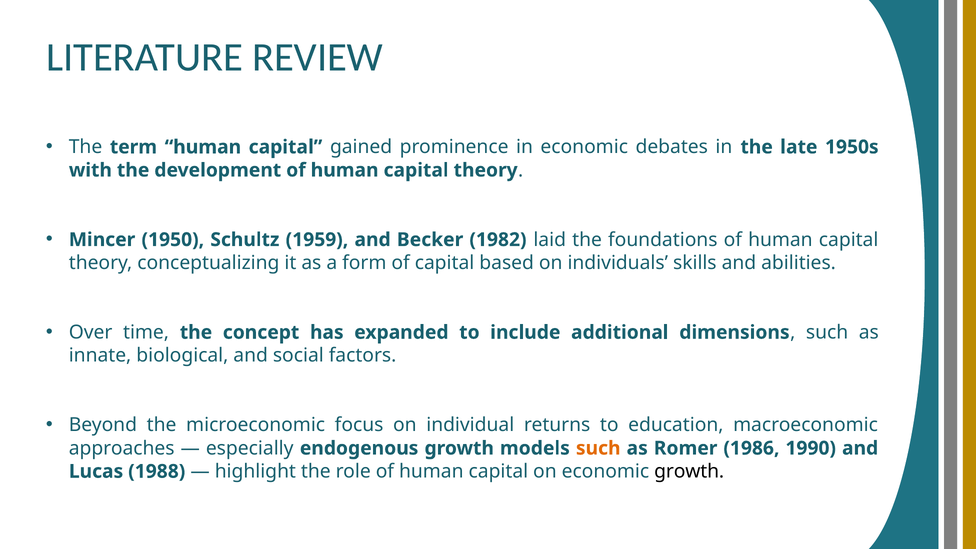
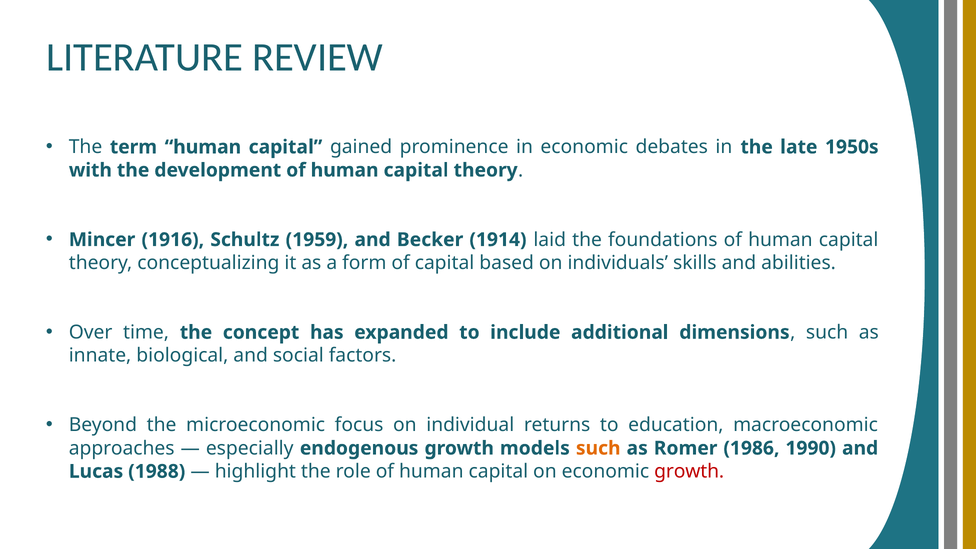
1950: 1950 -> 1916 (173, 240)
1982: 1982 -> 1914 (498, 240)
growth colour: black -> red (689, 471)
